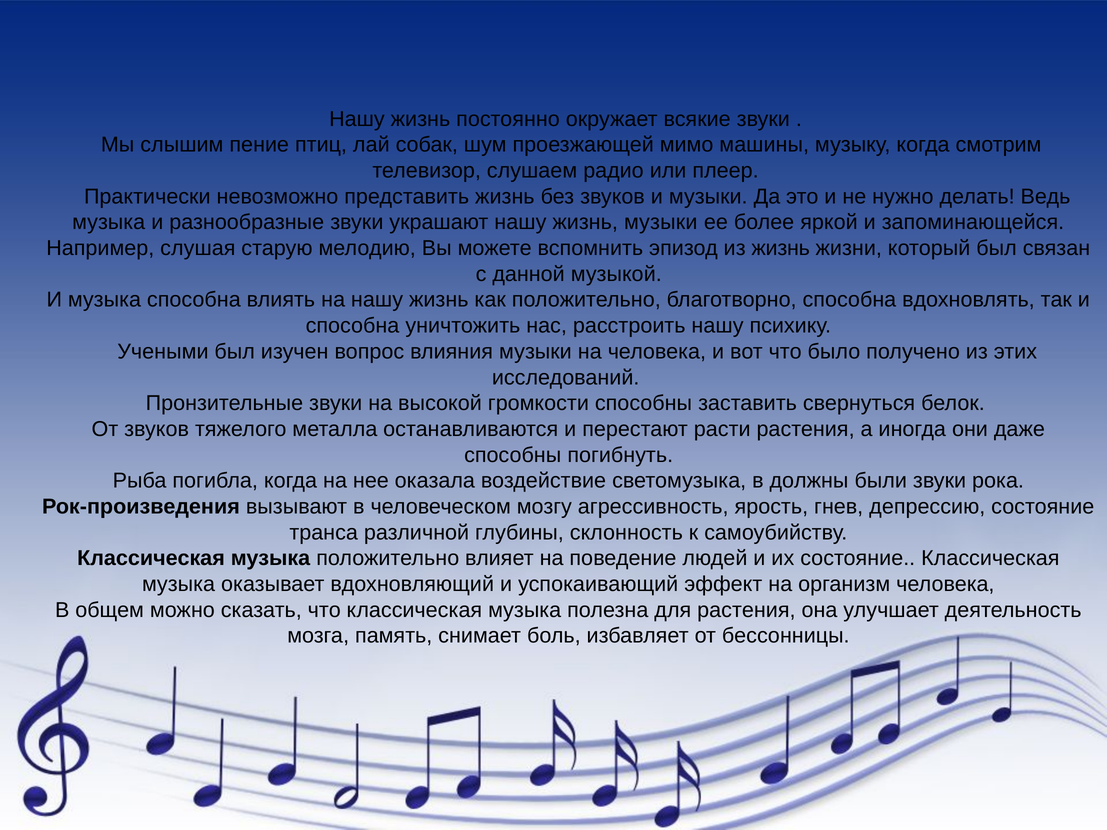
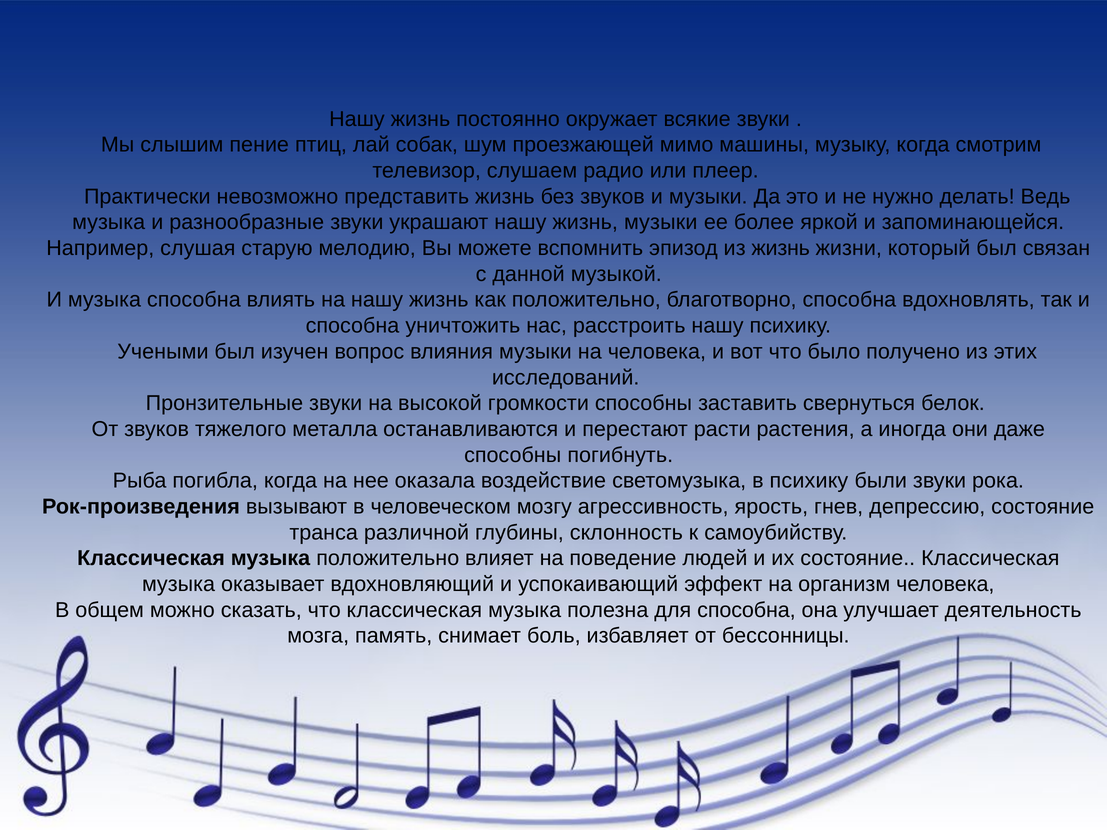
в должны: должны -> психику (809, 481)
для растения: растения -> способна (746, 610)
